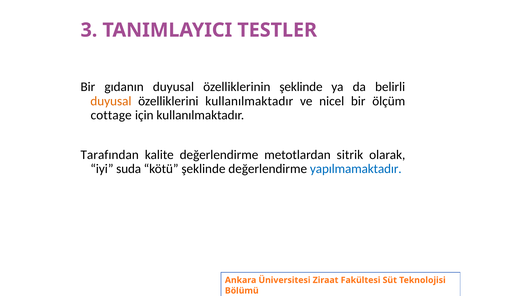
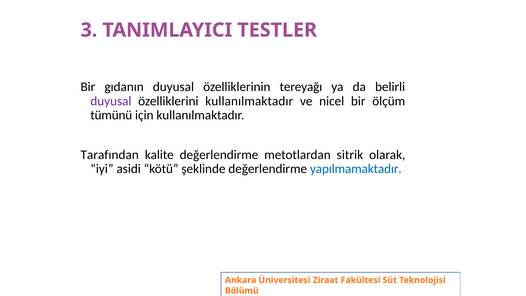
özelliklerinin şeklinde: şeklinde -> tereyağı (301, 87)
duyusal colour: orange -> purple (111, 101)
cottage: cottage -> tümünü (111, 115)
suda: suda -> asidi (129, 169)
